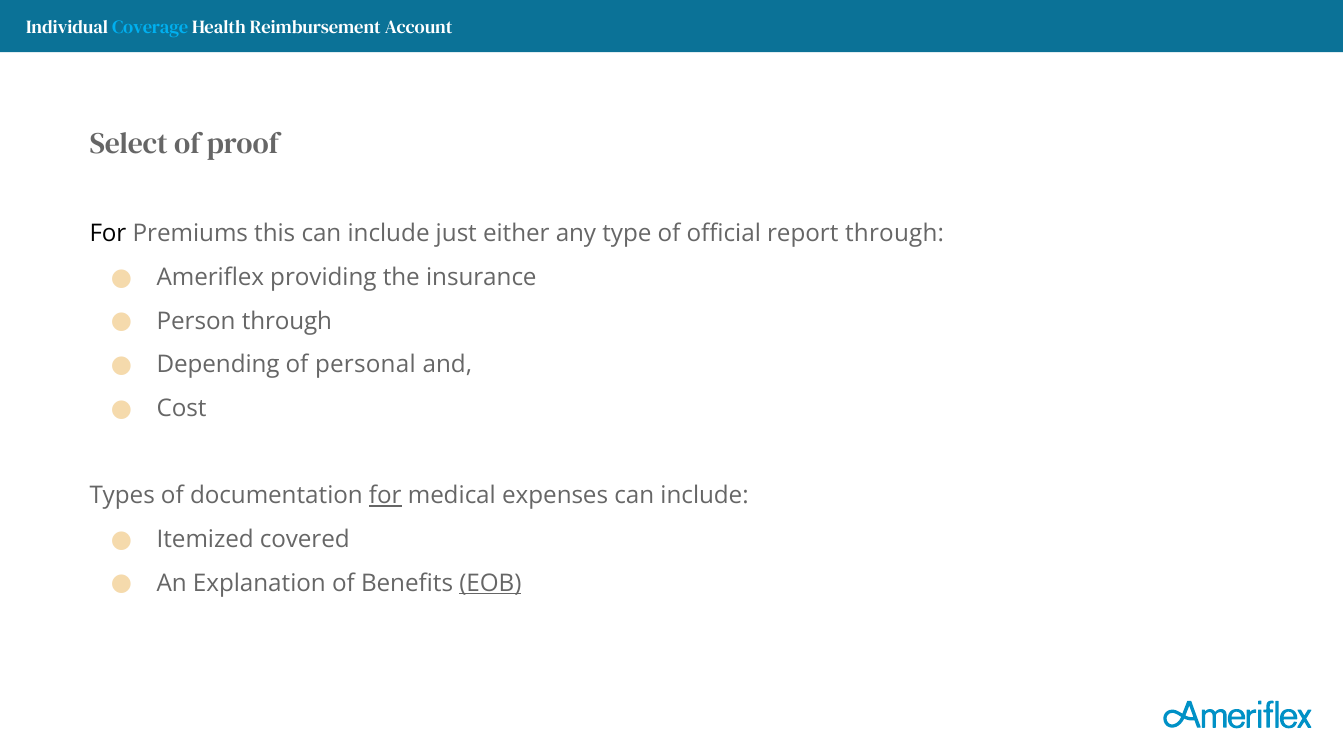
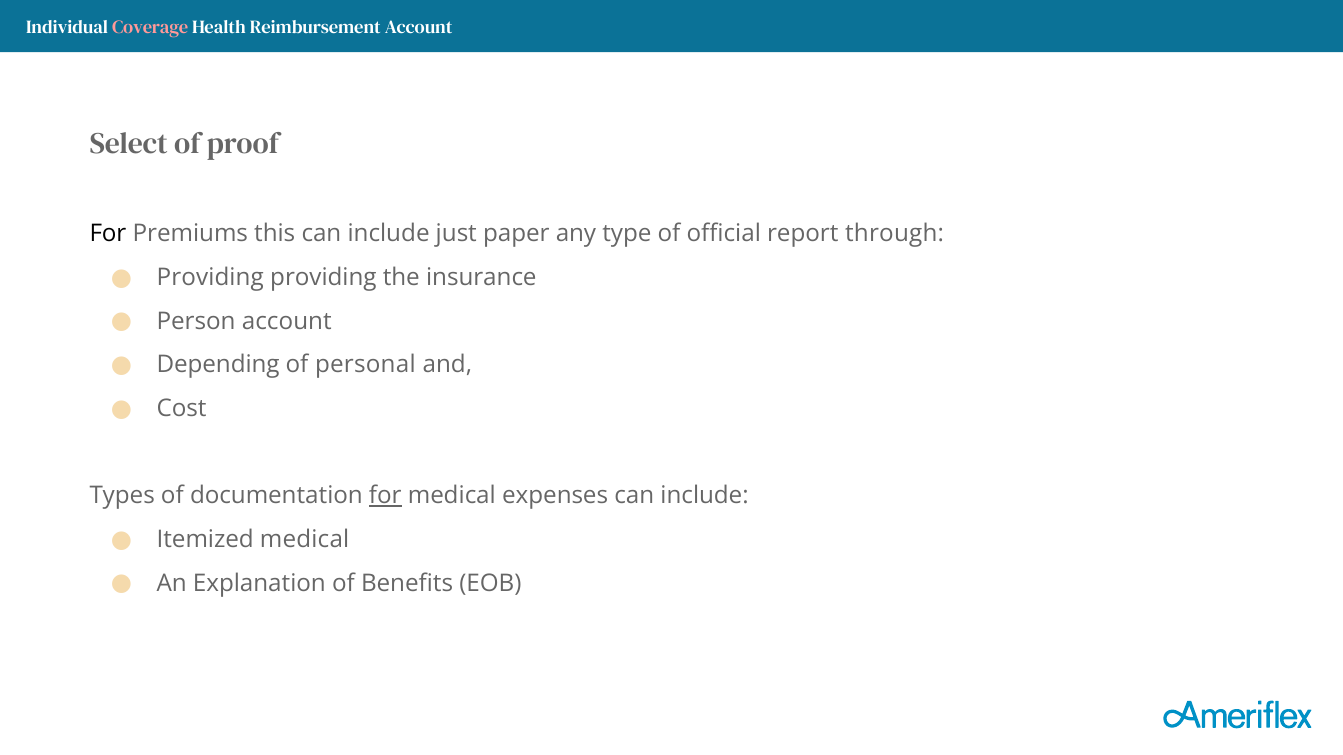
Coverage colour: light blue -> pink (150, 27)
either: either -> paper (516, 234)
Ameriflex: Ameriflex -> Providing (210, 278)
Person through: through -> account (287, 321)
Itemized covered: covered -> medical (305, 540)
EOB underline: present -> none (490, 583)
